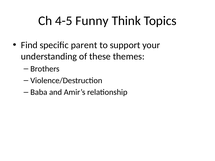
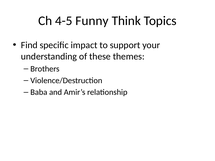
parent: parent -> impact (84, 45)
